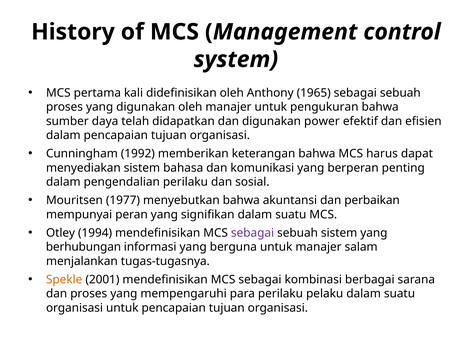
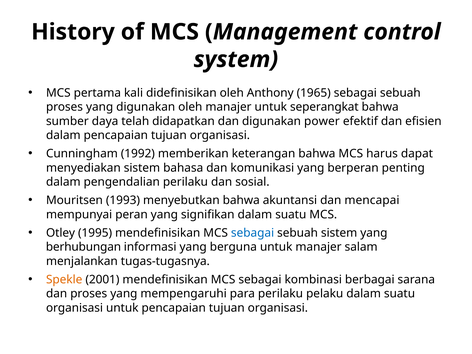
pengukuran: pengukuran -> seperangkat (324, 107)
1977: 1977 -> 1993 (123, 200)
perbaikan: perbaikan -> mencapai (372, 200)
1994: 1994 -> 1995 (95, 233)
sebagai colour: purple -> blue (253, 233)
